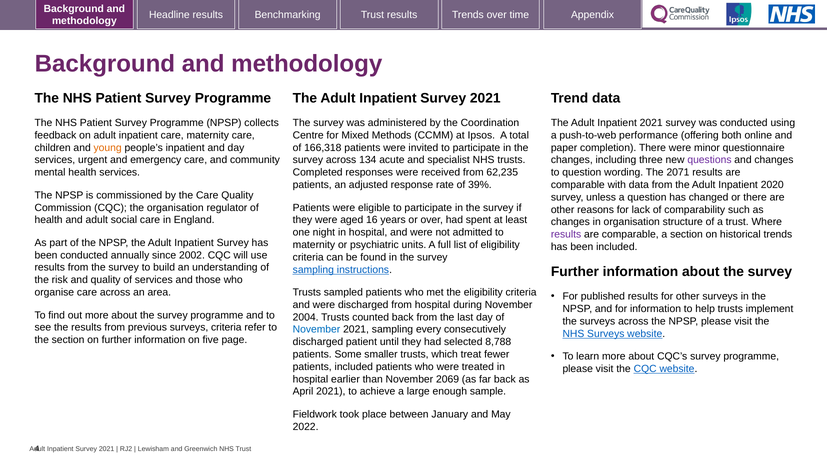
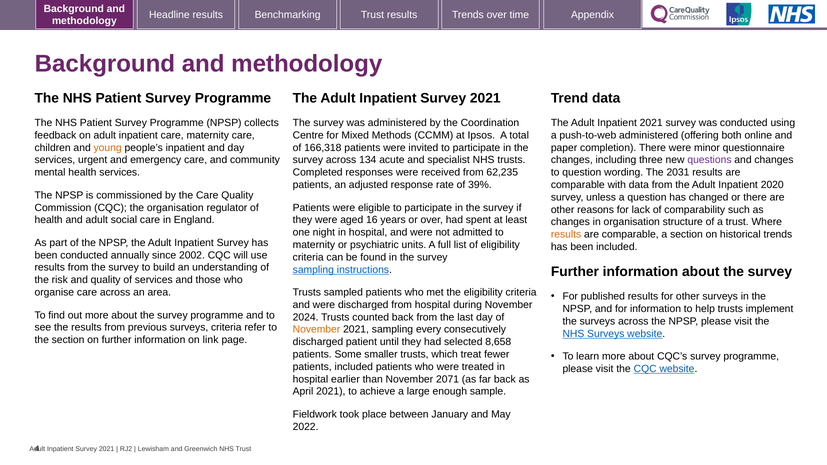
push-to-web performance: performance -> administered (649, 135)
2071: 2071 -> 2031 (678, 173)
results colour: purple -> orange (566, 235)
2004: 2004 -> 2024 (306, 317)
November colour: blue -> orange (317, 330)
five: five -> link (211, 340)
8,788: 8,788 -> 8,658 (498, 342)
2069: 2069 -> 2071 (448, 379)
